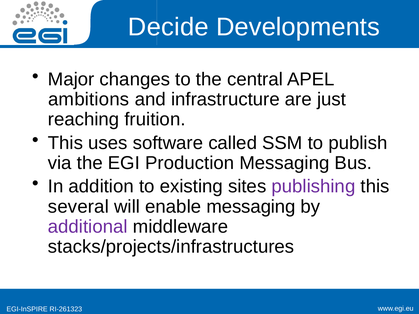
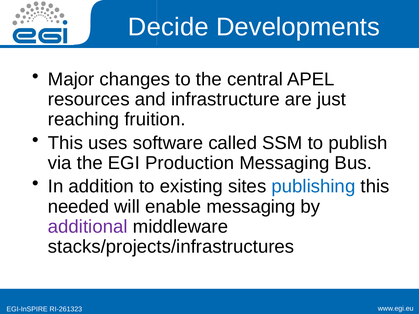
ambitions: ambitions -> resources (89, 99)
publishing colour: purple -> blue (313, 187)
several: several -> needed (79, 207)
